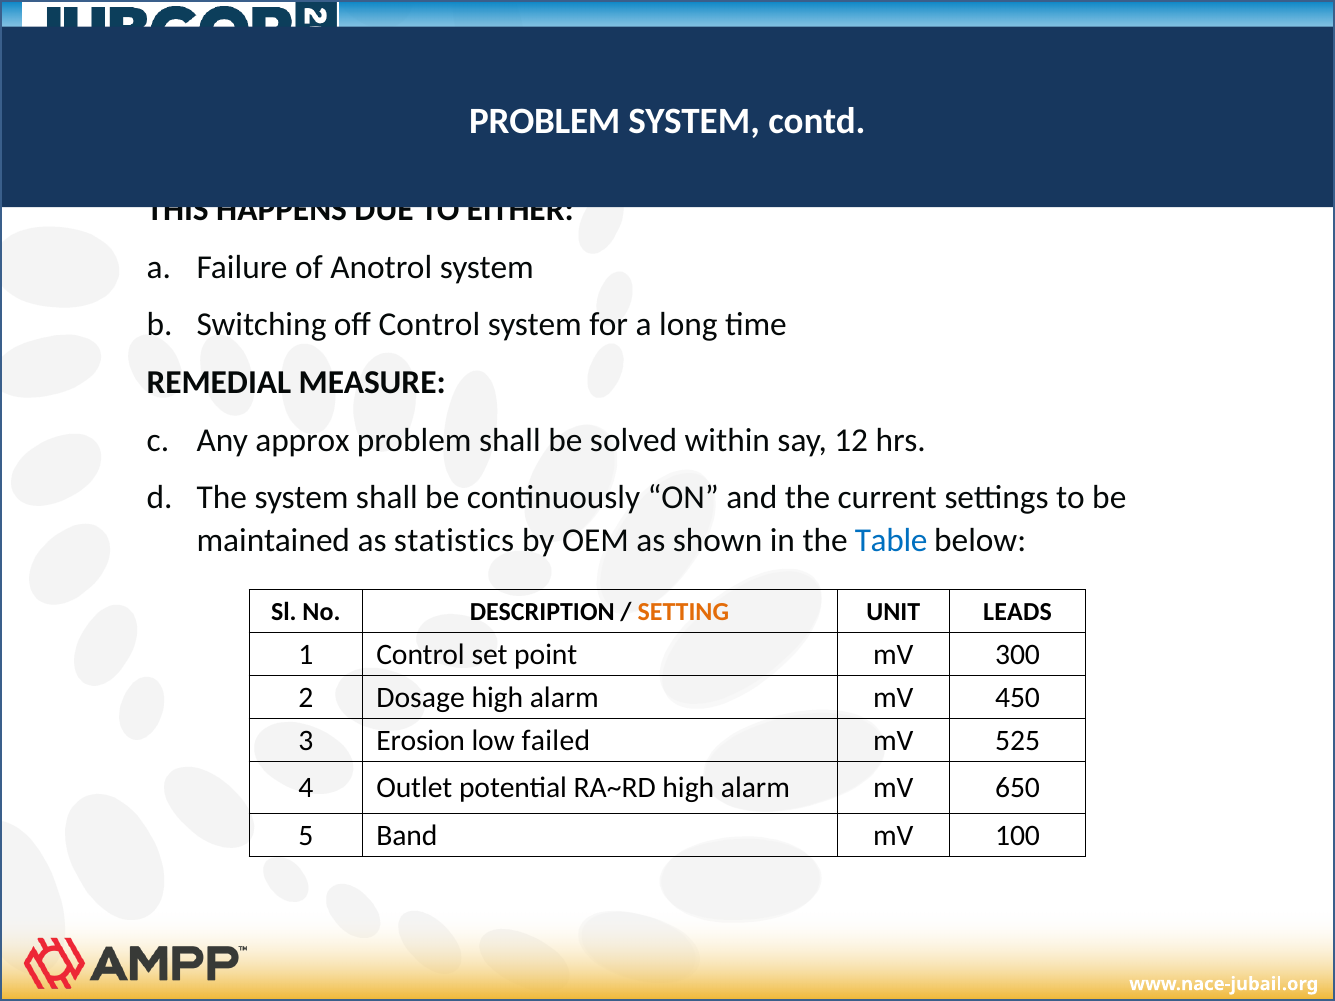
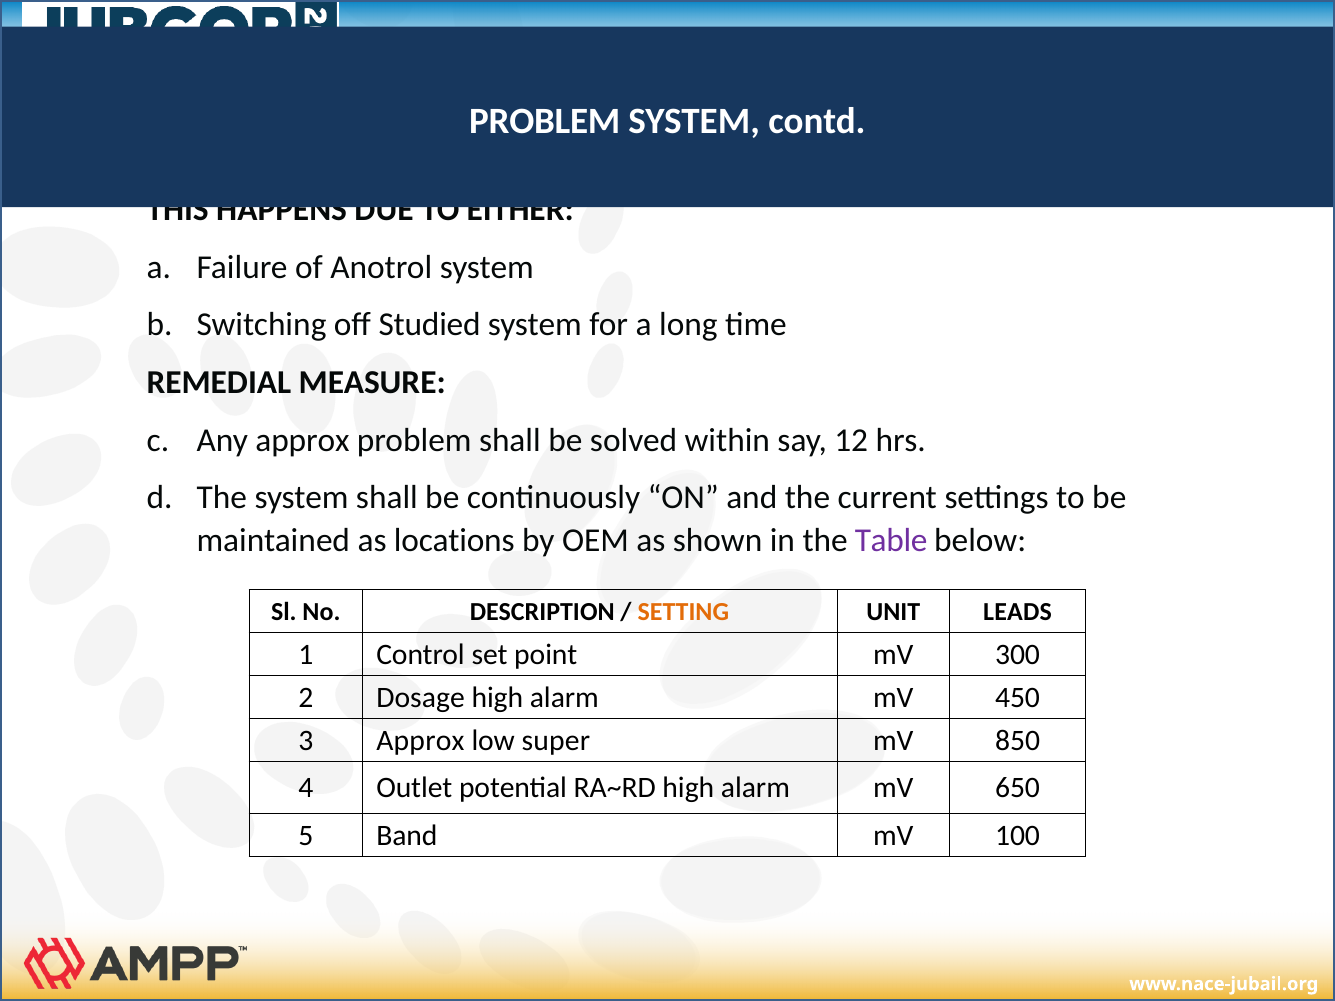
off Control: Control -> Studied (430, 325)
statistics: statistics -> locations (454, 541)
Table colour: blue -> purple (891, 541)
3 Erosion: Erosion -> Approx (420, 741)
failed: failed -> super (556, 741)
525: 525 -> 850 (1018, 741)
